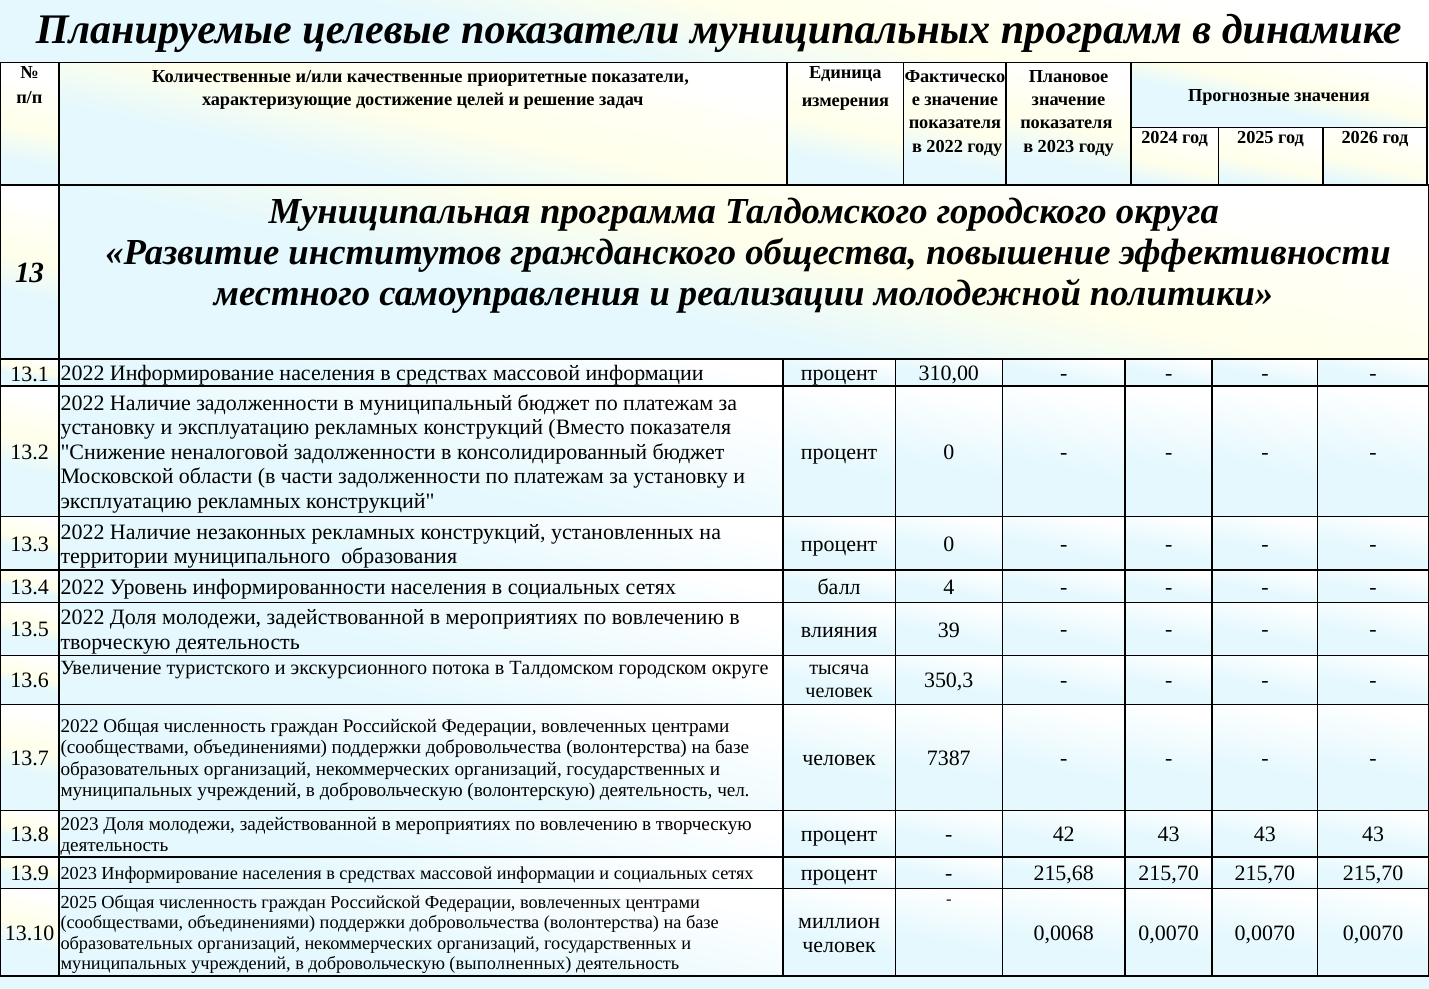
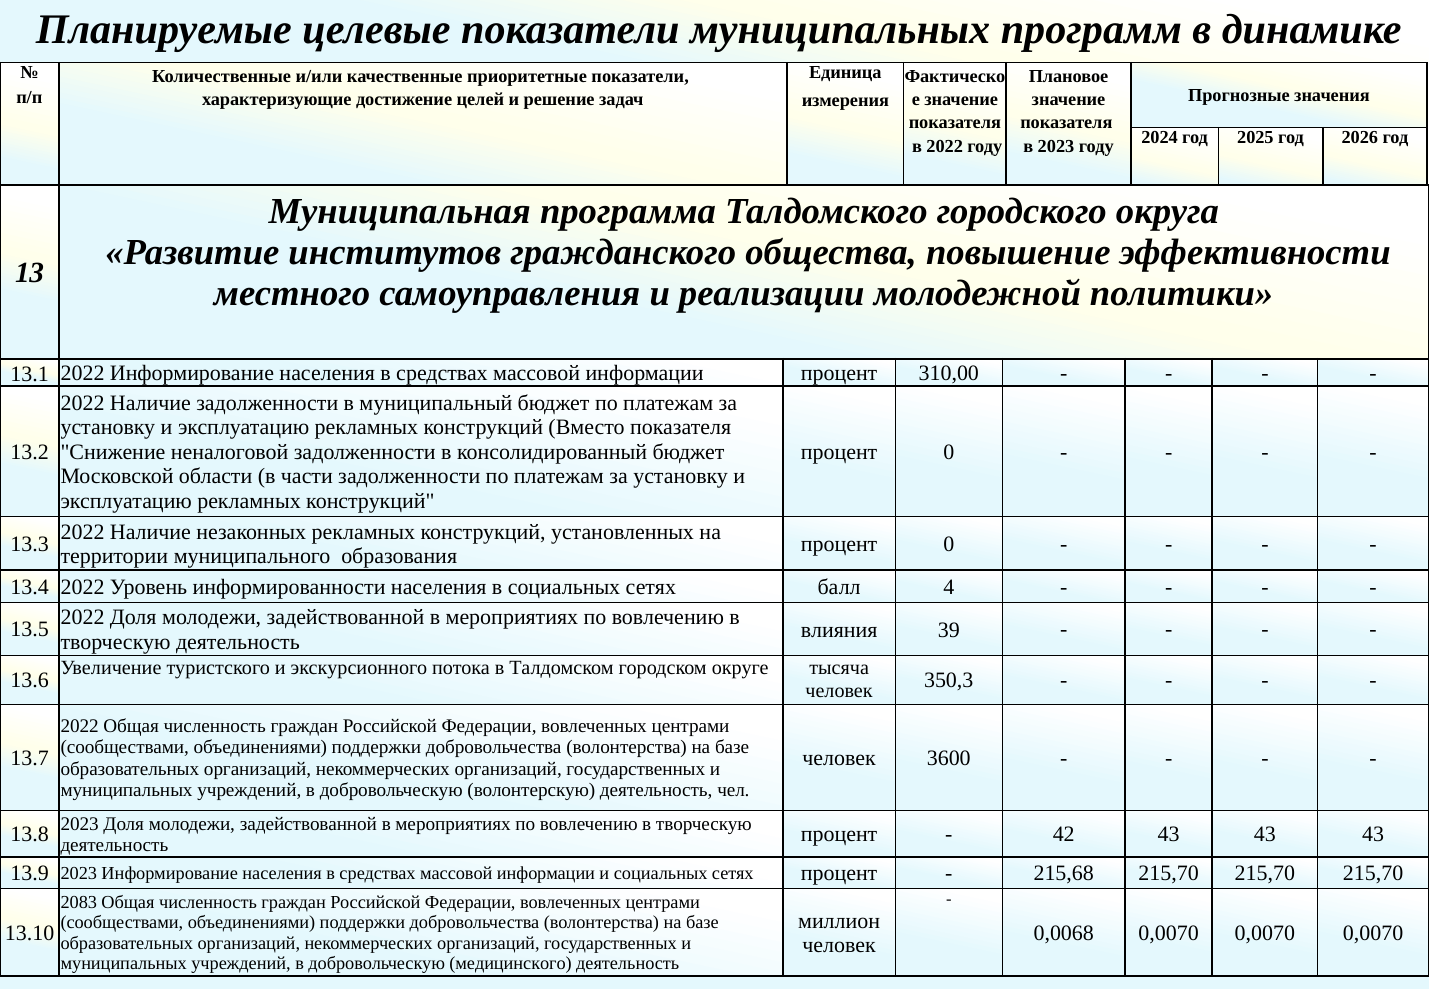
7387: 7387 -> 3600 (949, 758)
2025: 2025 -> 2083 (79, 903)
выполненных: выполненных -> медицинского (511, 964)
